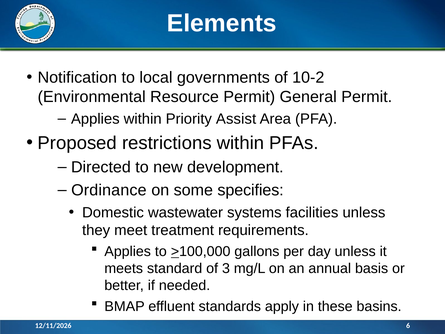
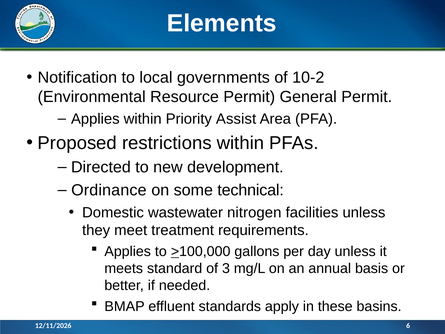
specifies: specifies -> technical (251, 190)
systems: systems -> nitrogen (254, 212)
